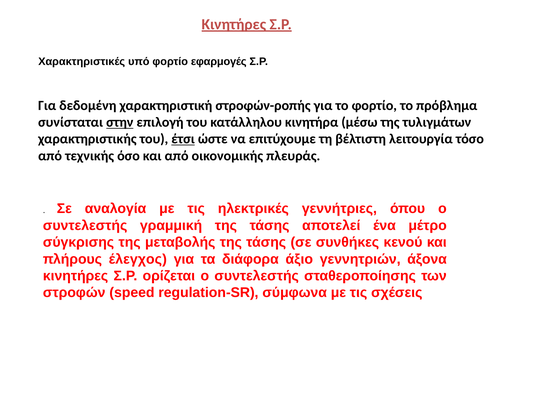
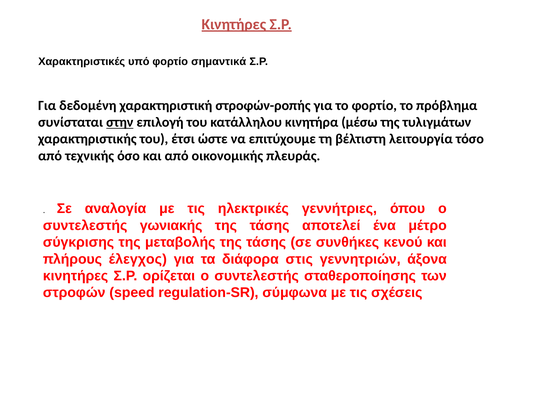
εφαρμογές: εφαρμογές -> σημαντικά (219, 61)
έτσι underline: present -> none (183, 139)
γραμμική: γραμμική -> γωνιακής (171, 225)
άξιο: άξιο -> στις (299, 259)
